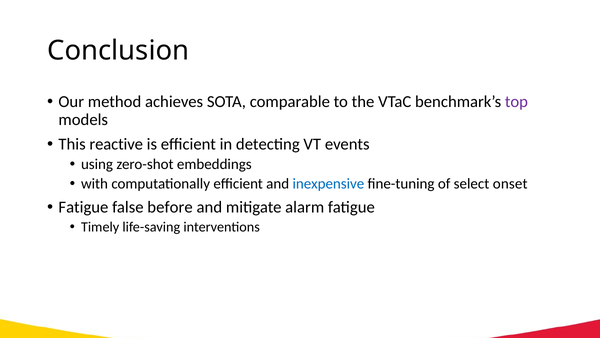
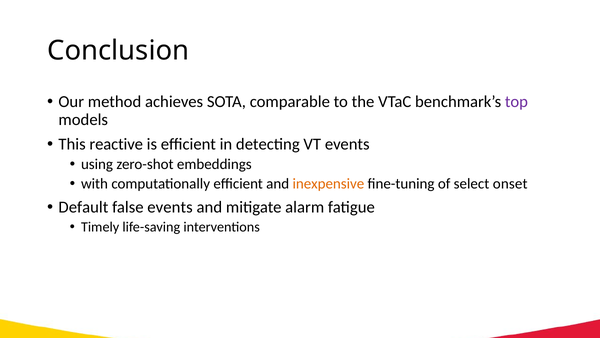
inexpensive colour: blue -> orange (328, 184)
Fatigue: Fatigue -> Default (83, 207)
false before: before -> events (170, 207)
